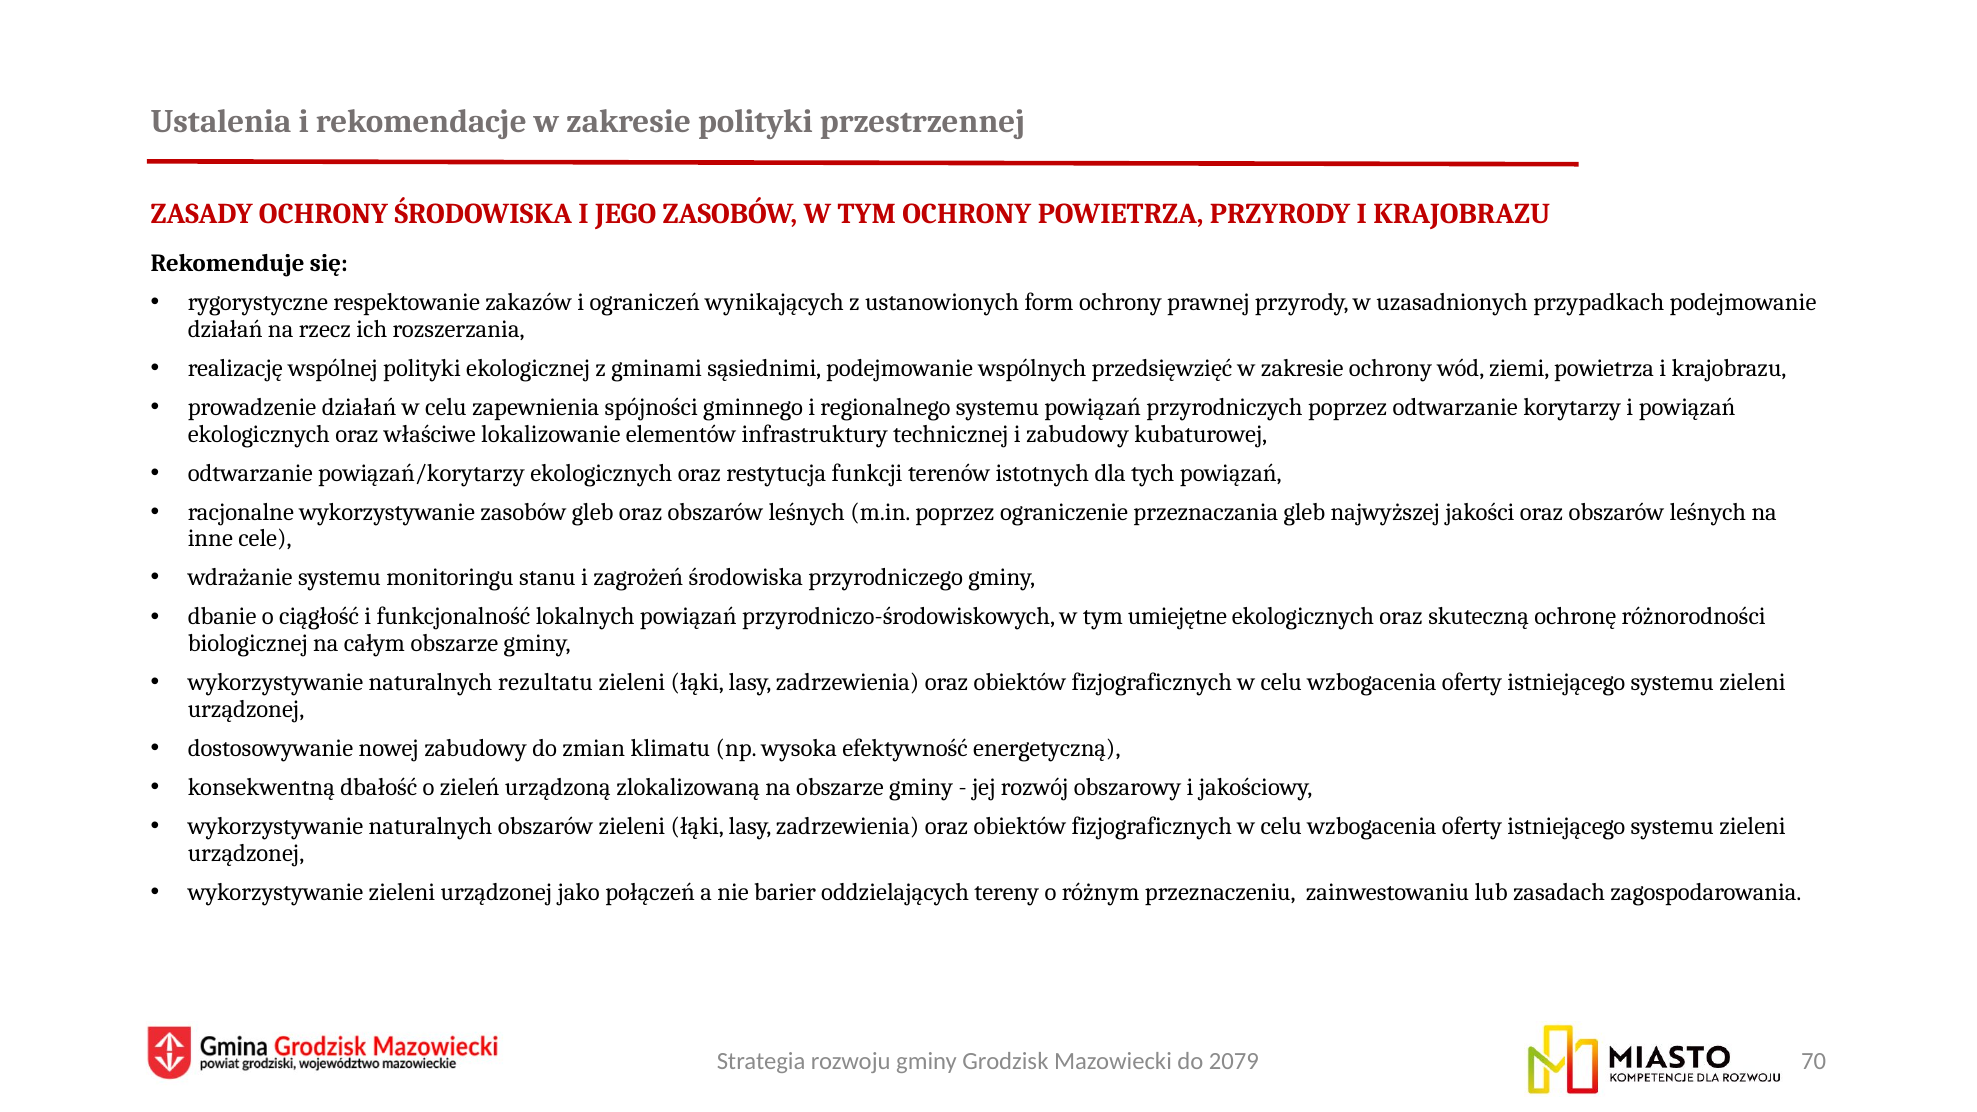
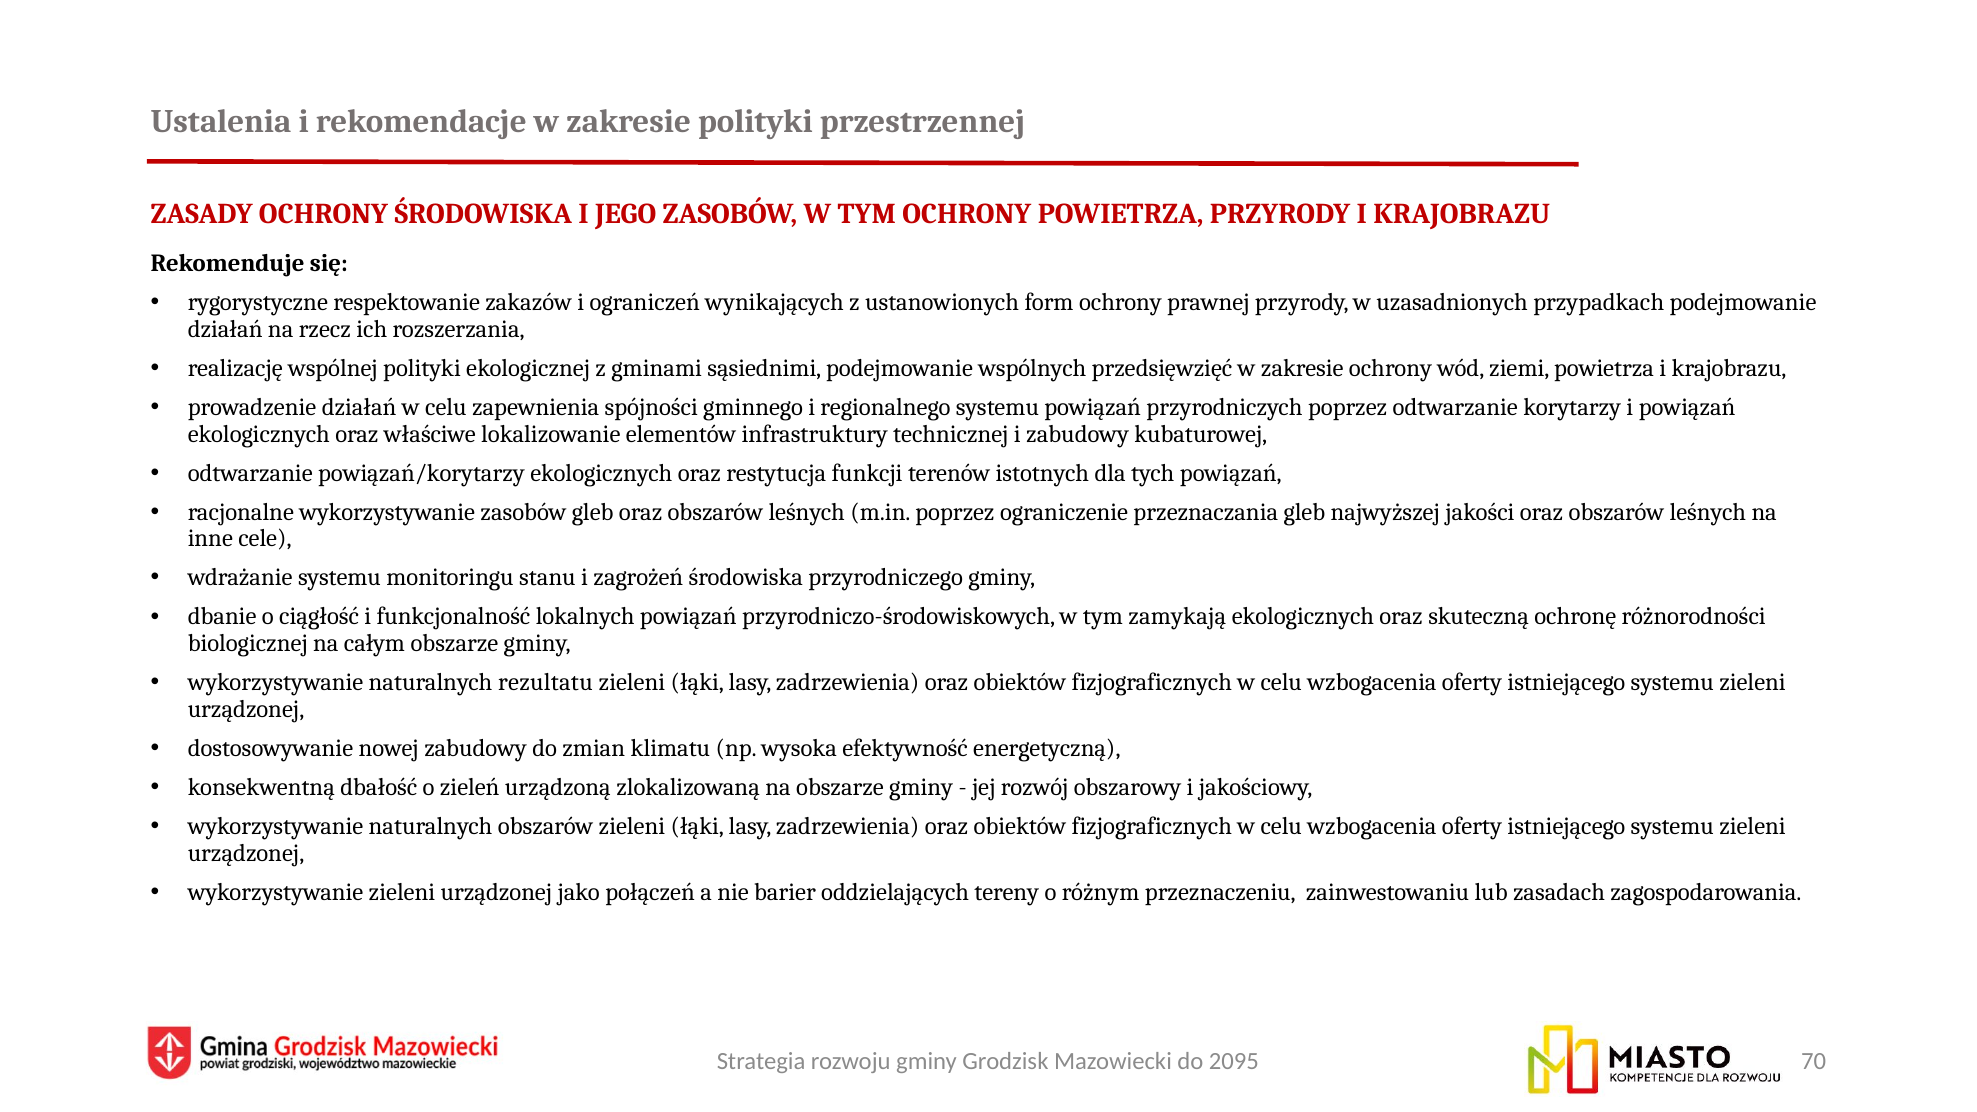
umiejętne: umiejętne -> zamykają (1177, 617)
2079: 2079 -> 2095 (1234, 1062)
